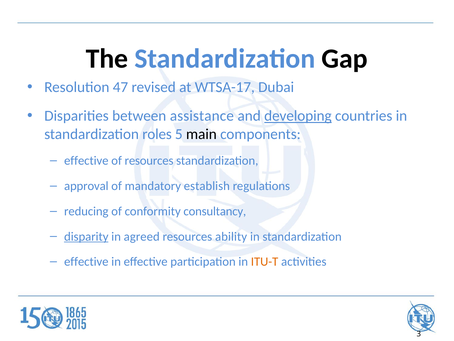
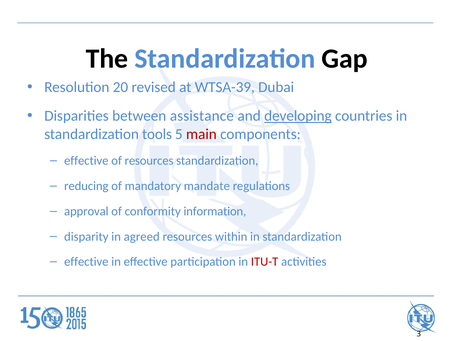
47: 47 -> 20 (120, 87)
WTSA-17: WTSA-17 -> WTSA-39 (225, 87)
roles: roles -> tools (157, 134)
main colour: black -> red (201, 134)
approval: approval -> reducing (86, 186)
establish: establish -> mandate (207, 186)
reducing: reducing -> approval (86, 211)
consultancy: consultancy -> information (215, 211)
disparity underline: present -> none (86, 236)
ability: ability -> within (231, 236)
ITU-T colour: orange -> red (265, 261)
